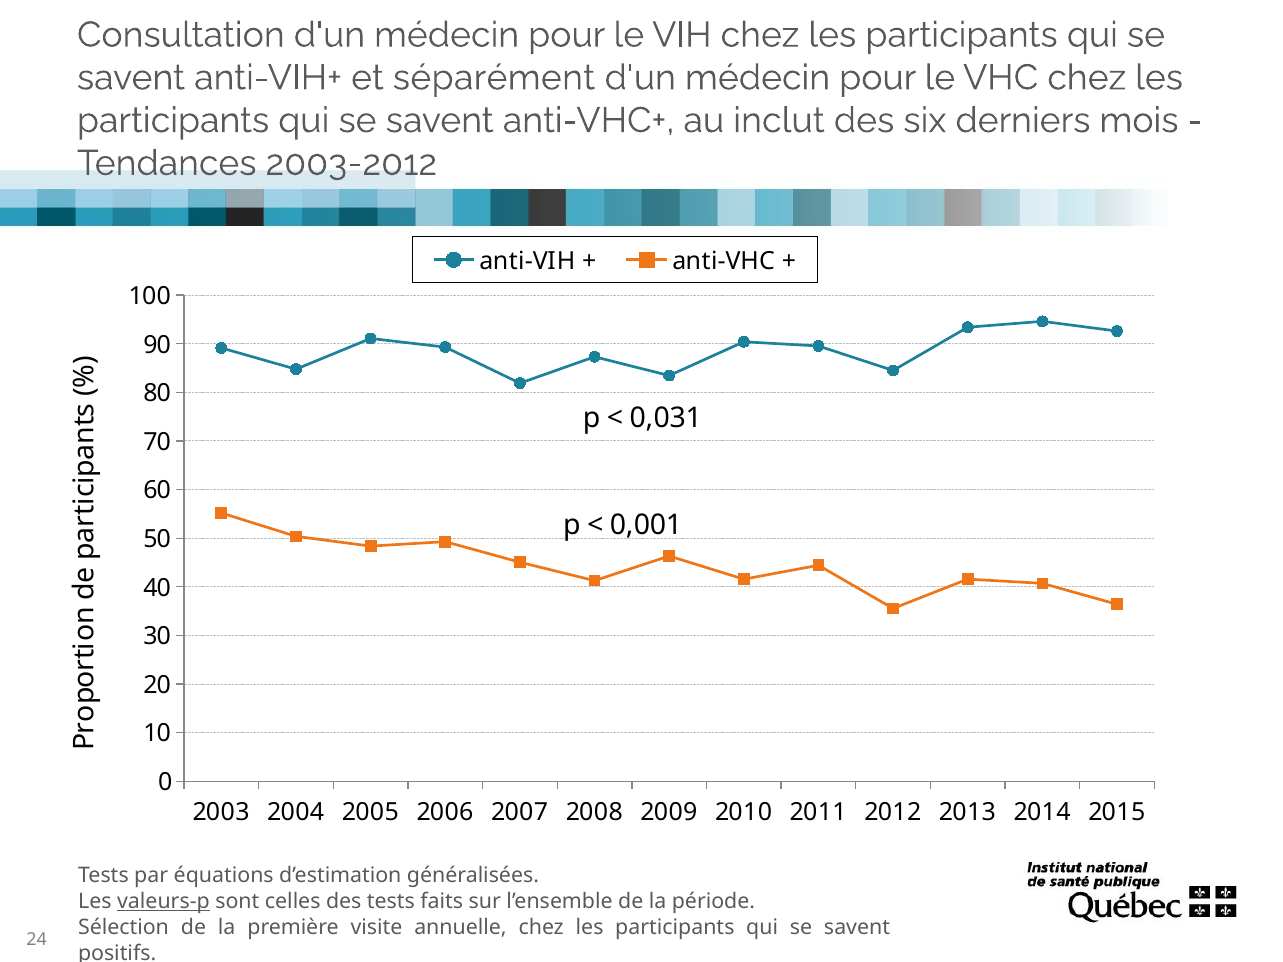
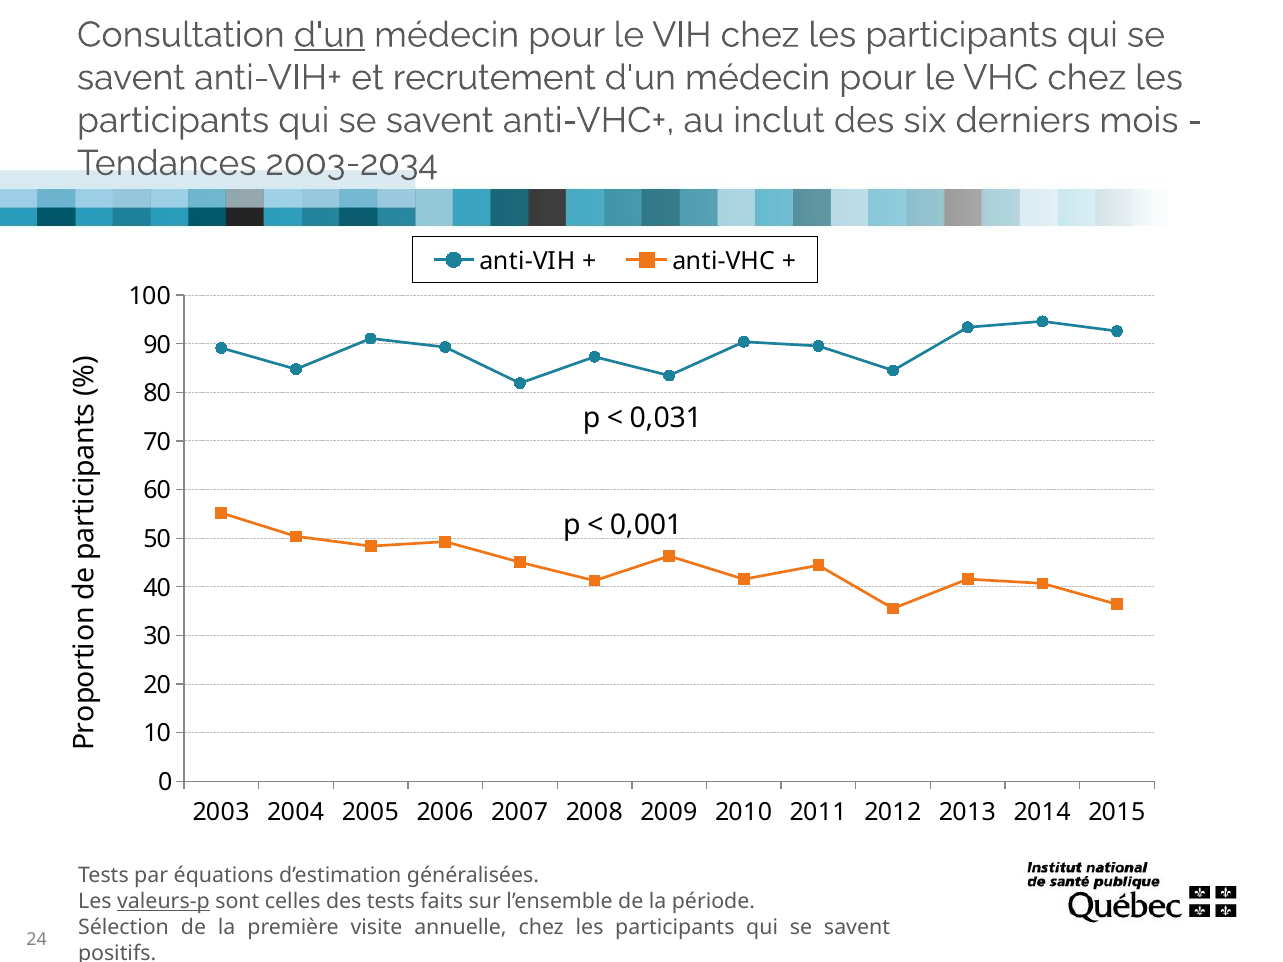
d'un underline: none -> present (329, 35)
séparément: séparément -> recrutement (494, 78)
2003-2012: 2003-2012 -> 2003-2034 (352, 163)
